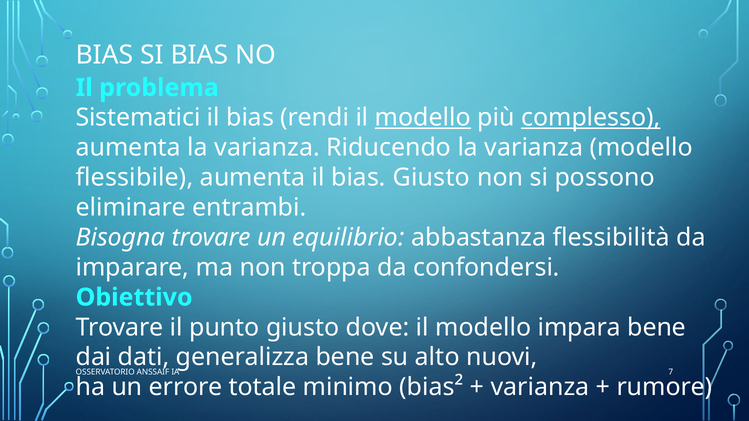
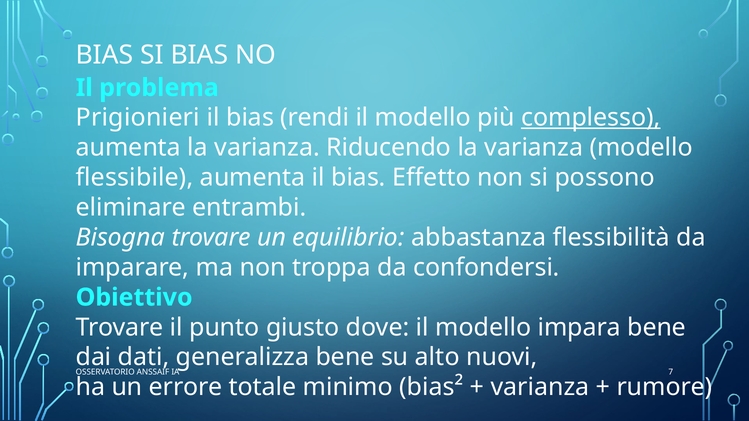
Sistematici: Sistematici -> Prigionieri (138, 118)
modello underline: present -> none (423, 118)
bias Giusto: Giusto -> Effetto (431, 178)
